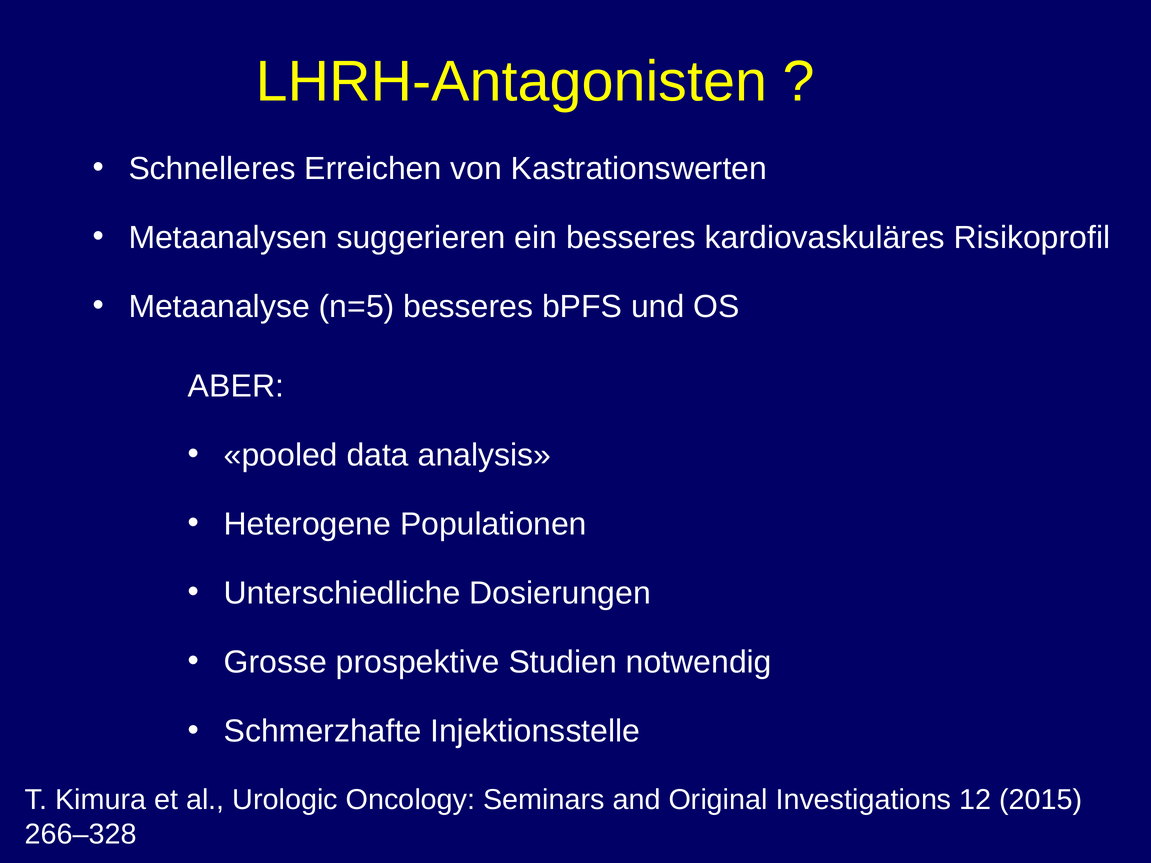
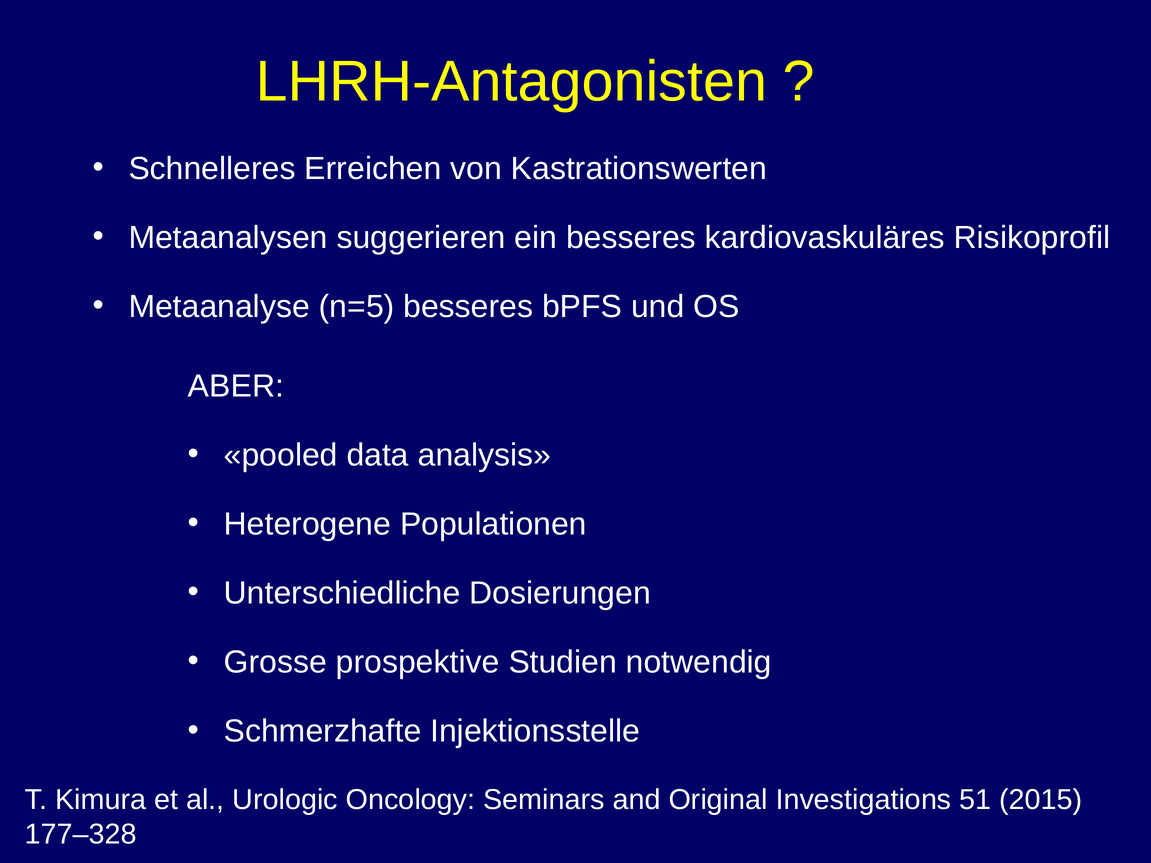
12: 12 -> 51 (975, 800)
266–328: 266–328 -> 177–328 (81, 834)
